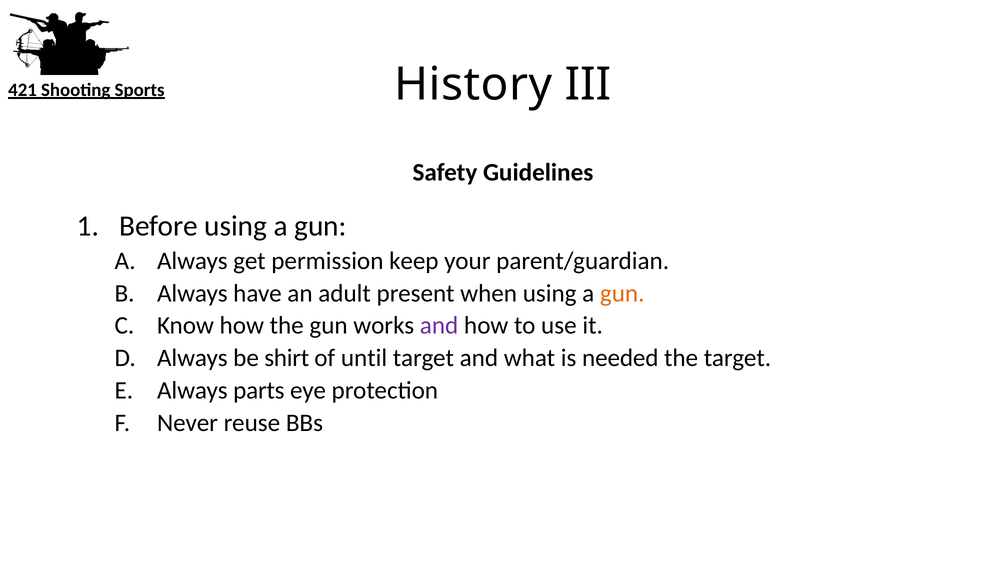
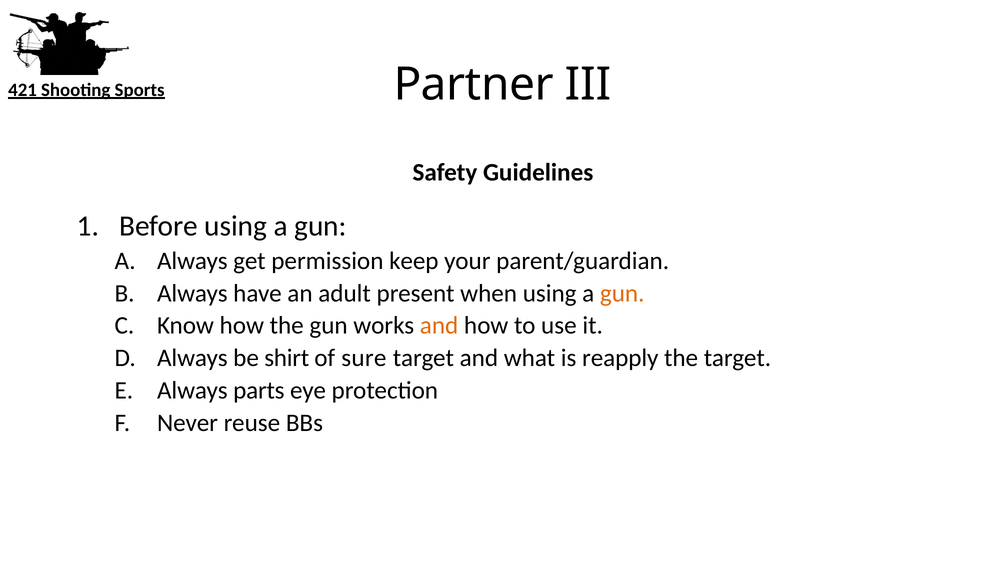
History: History -> Partner (474, 85)
and colour: purple -> orange (439, 326)
until: until -> sure (364, 358)
needed: needed -> reapply (620, 358)
